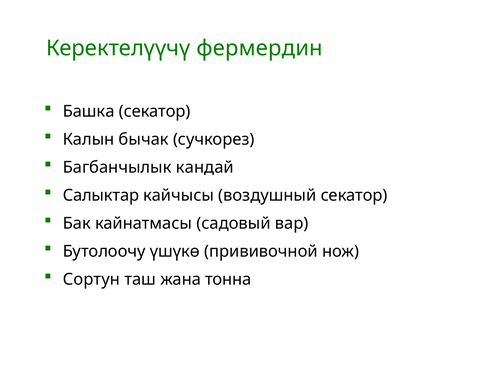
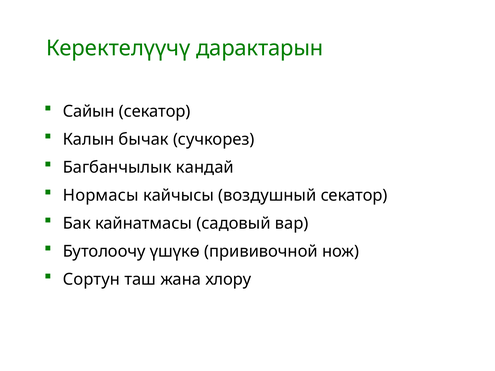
фермердин: фермердин -> дарактарын (260, 48)
Башка: Башка -> Сайын (89, 111)
Салыктар: Салыктар -> Нормасы (101, 196)
тонна: тонна -> хлору (228, 280)
